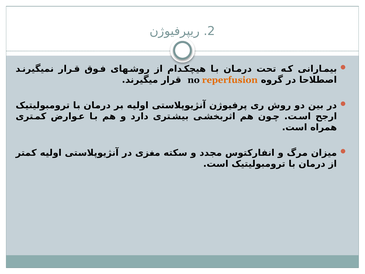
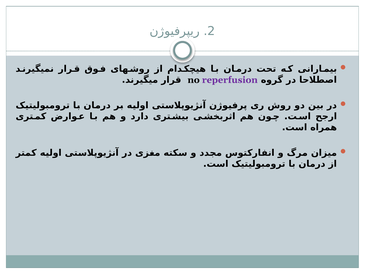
reperfusion colour: orange -> purple (230, 80)
